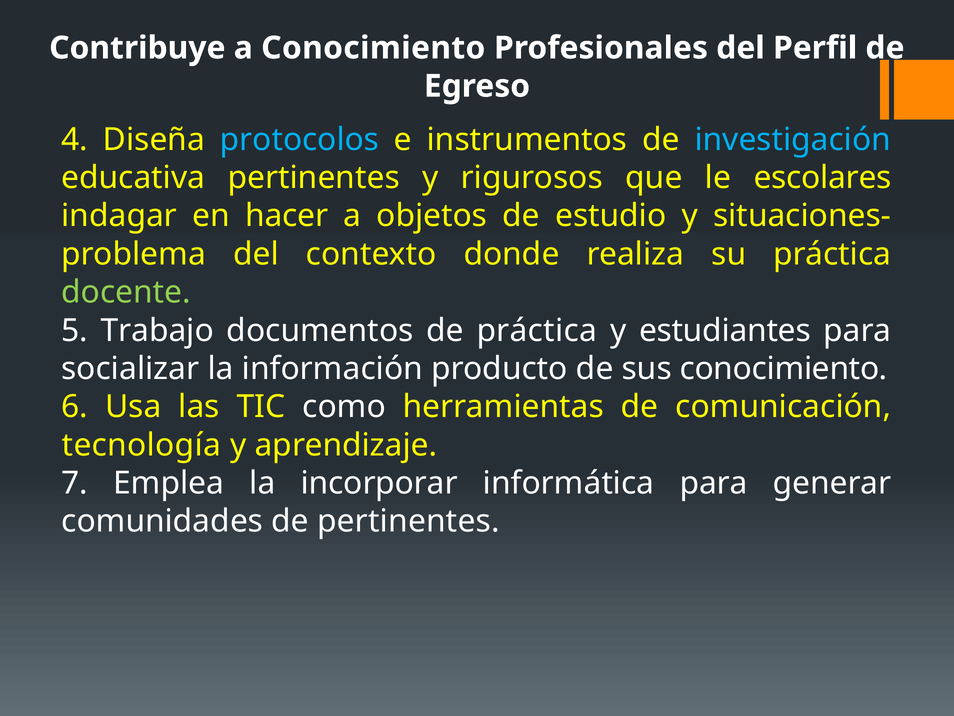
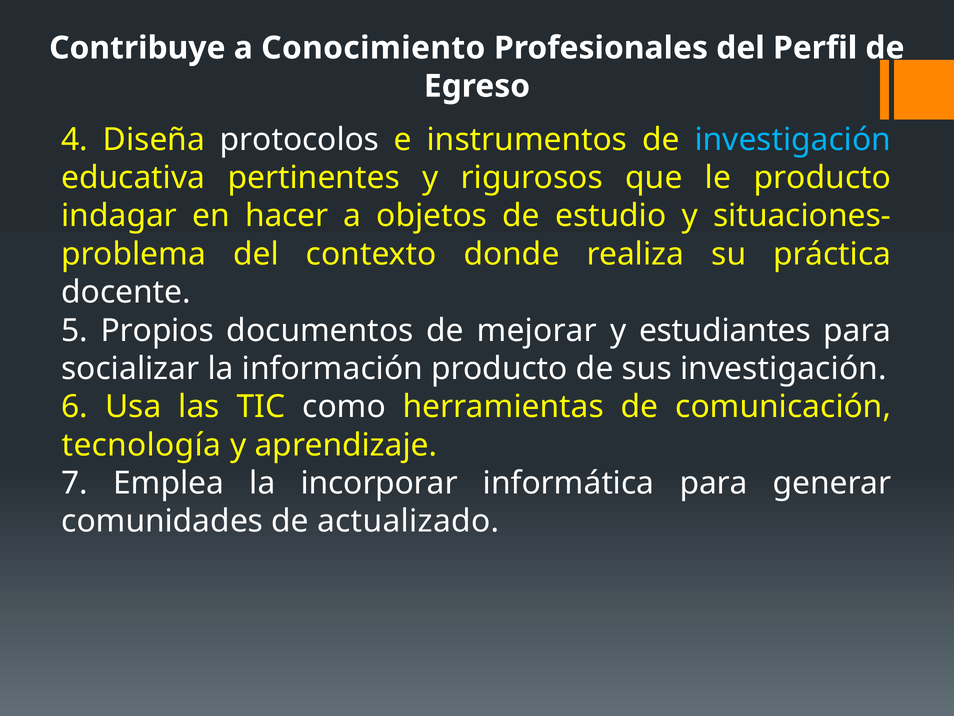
protocolos colour: light blue -> white (299, 140)
le escolares: escolares -> producto (822, 178)
docente colour: light green -> white (126, 292)
Trabajo: Trabajo -> Propios (157, 330)
de práctica: práctica -> mejorar (537, 330)
sus conocimiento: conocimiento -> investigación (783, 368)
de pertinentes: pertinentes -> actualizado (408, 521)
